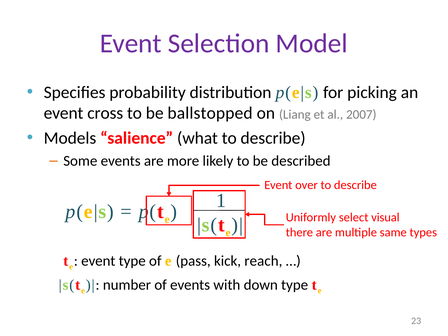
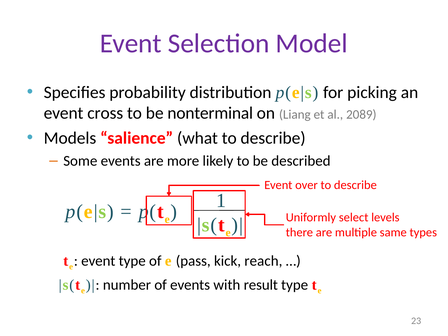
ballstopped: ballstopped -> nonterminal (210, 113)
2007: 2007 -> 2089 (361, 115)
visual: visual -> levels (385, 217)
down: down -> result (261, 285)
